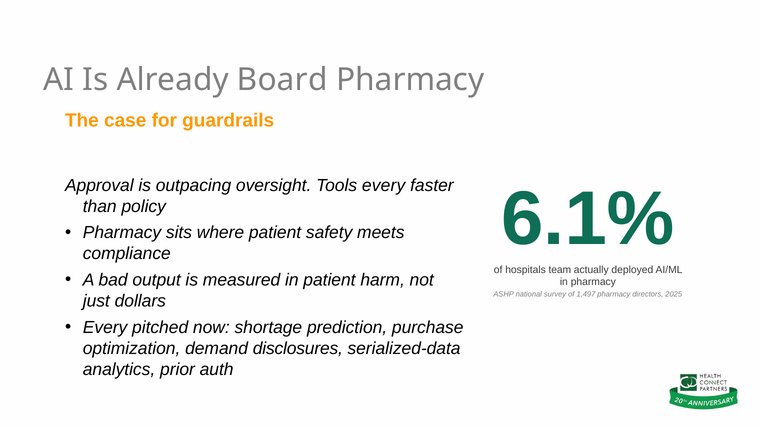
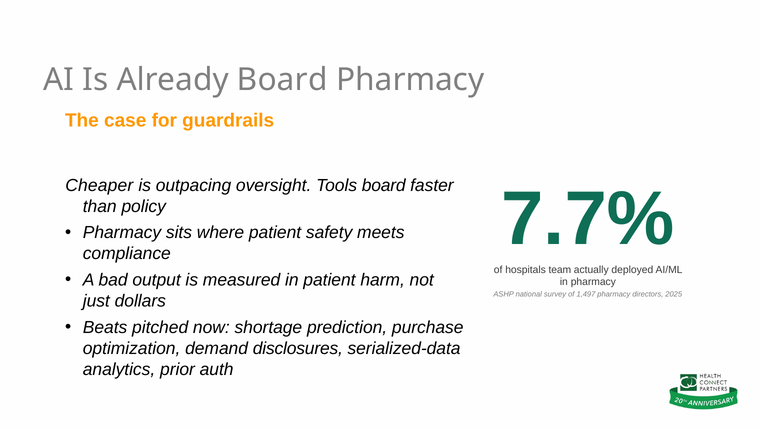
Approval: Approval -> Cheaper (99, 185)
Tools every: every -> board (384, 185)
6.1%: 6.1% -> 7.7% (588, 219)
Every: Every -> Beats (105, 328)
